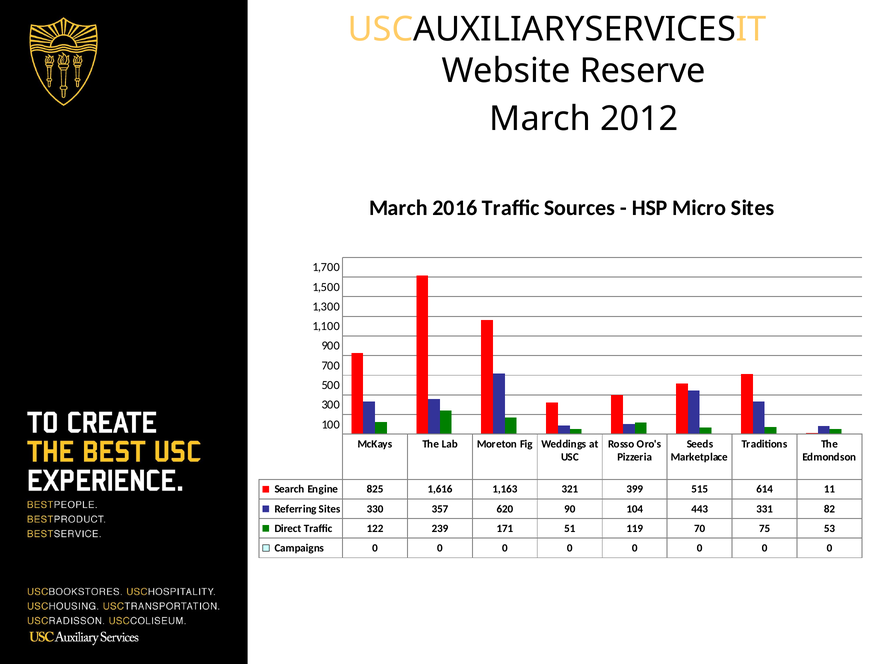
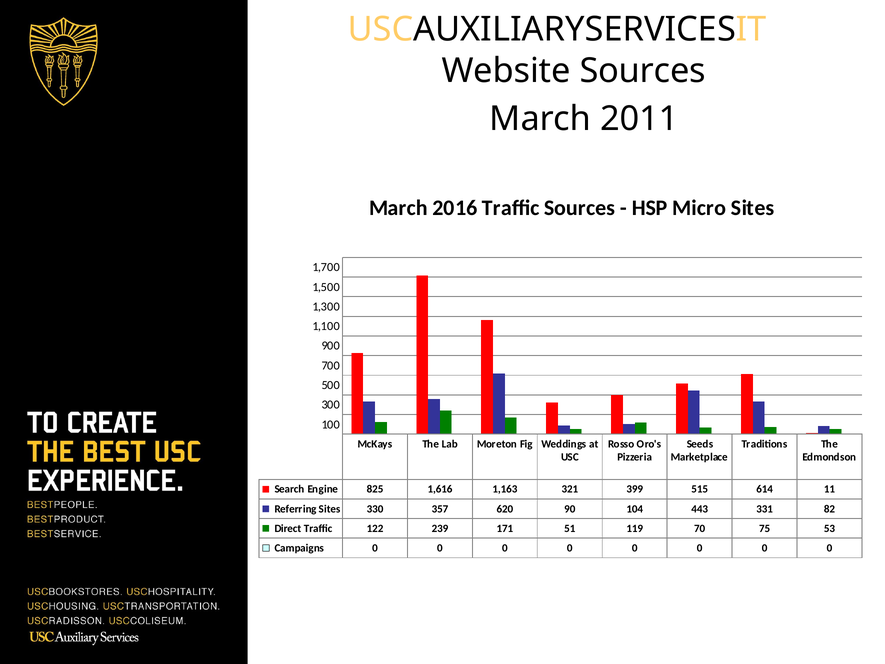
Website Reserve: Reserve -> Sources (643, 71)
2012: 2012 -> 2011 (639, 119)
